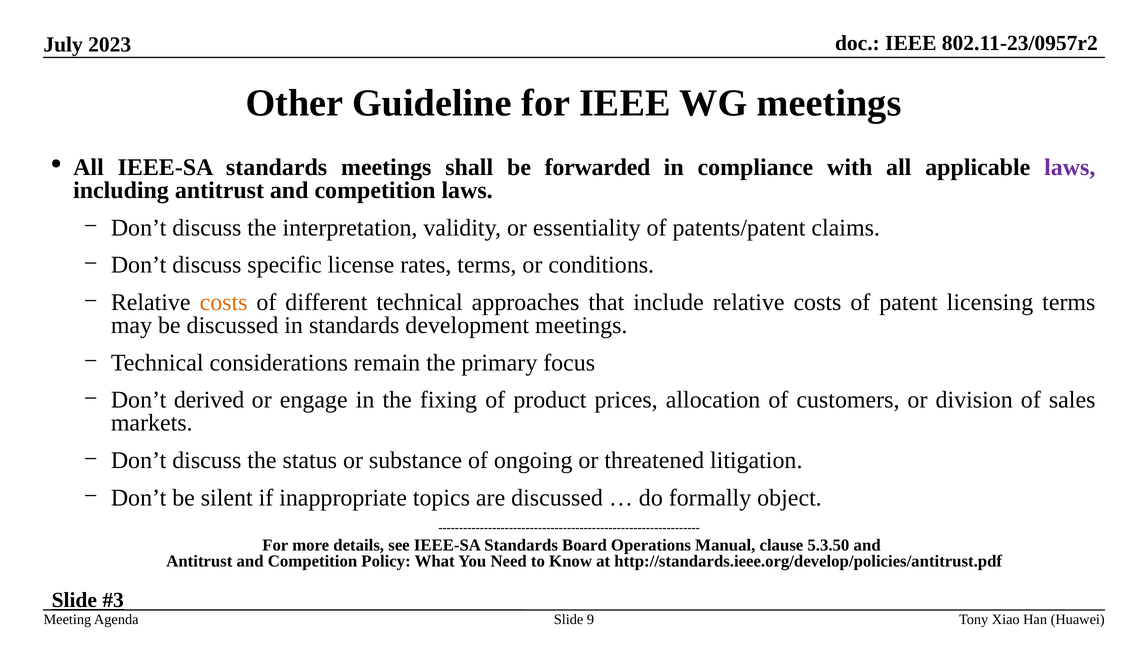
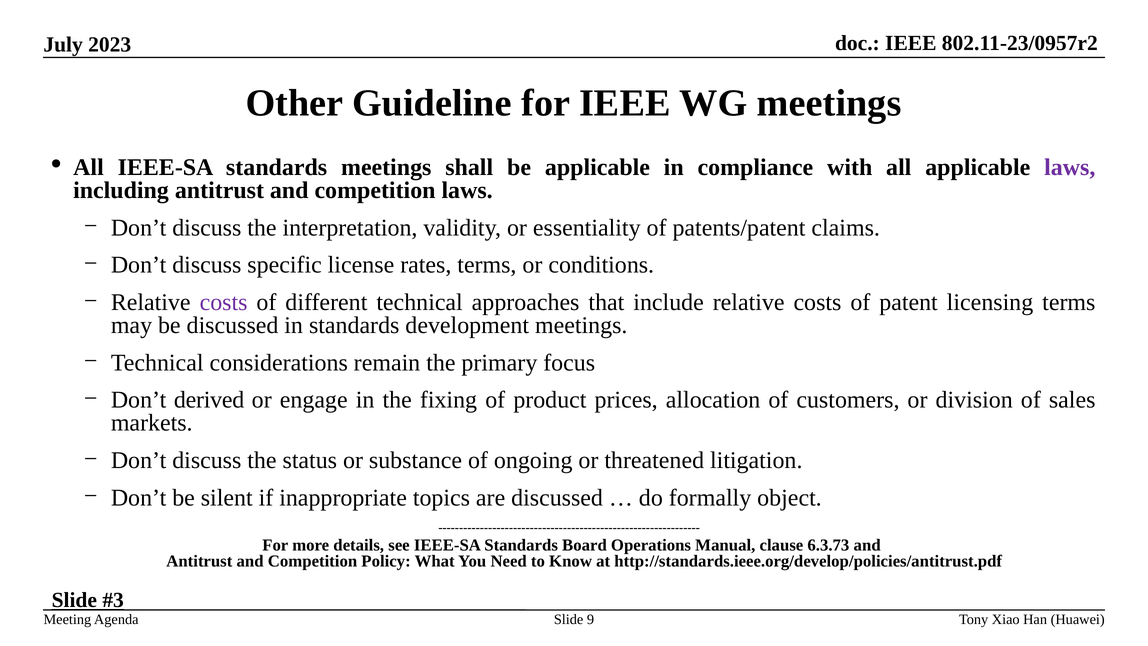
be forwarded: forwarded -> applicable (597, 167)
costs colour: orange -> purple (224, 302)
5.3.50: 5.3.50 -> 6.3.73 (828, 545)
